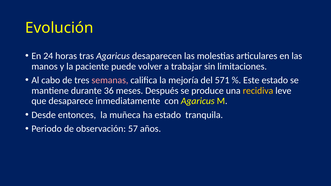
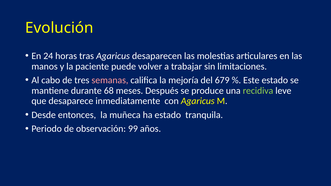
571: 571 -> 679 (222, 80)
36: 36 -> 68 (109, 91)
recidiva colour: yellow -> light green (258, 91)
57: 57 -> 99 (133, 129)
